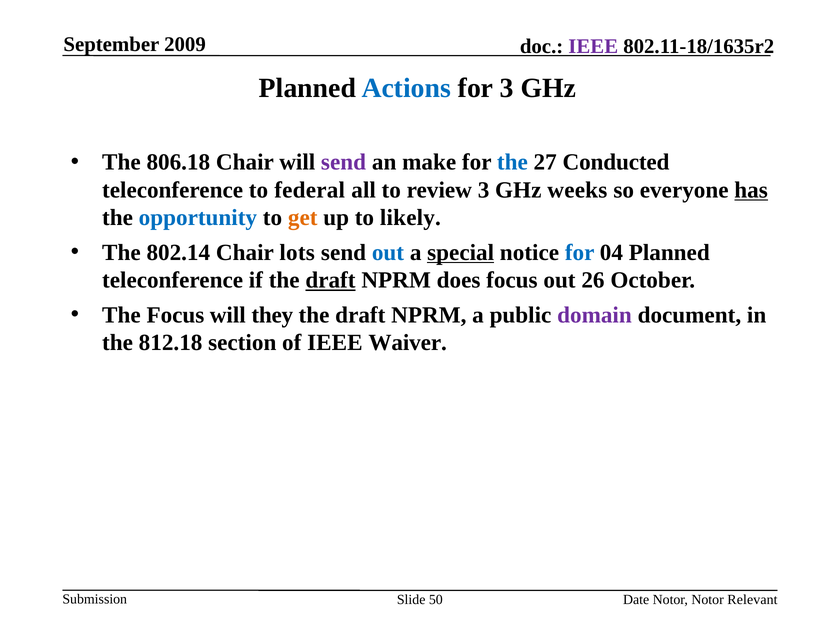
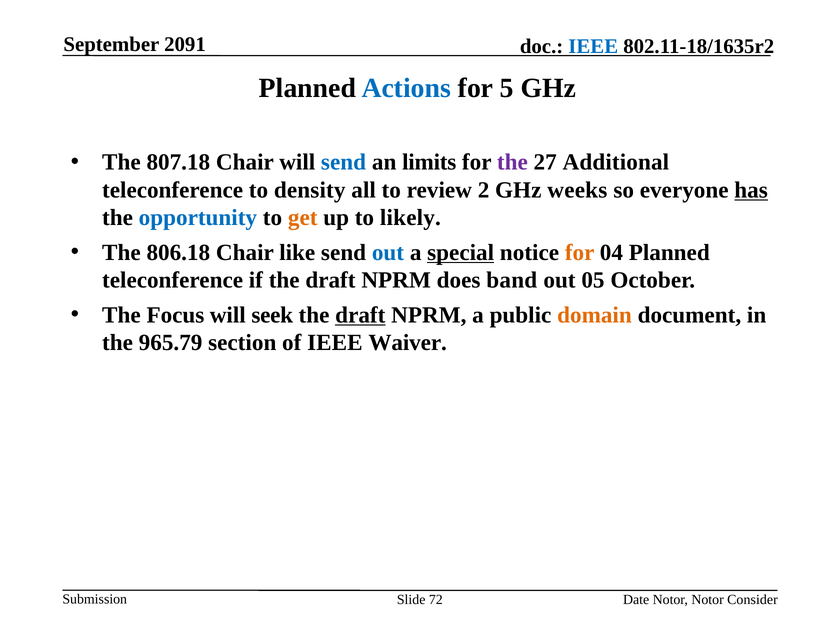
2009: 2009 -> 2091 (185, 44)
IEEE colour: purple -> blue (593, 46)
for 3: 3 -> 5 (507, 88)
806.18: 806.18 -> 807.18 (178, 162)
send colour: purple -> blue (344, 162)
make: make -> limits (429, 162)
the colour: blue -> purple (512, 162)
Conducted: Conducted -> Additional (616, 162)
federal: federal -> density (310, 190)
review 3: 3 -> 2 (484, 190)
802.14: 802.14 -> 806.18 (178, 252)
lots: lots -> like (297, 252)
for colour: blue -> orange (580, 252)
draft underline: present -> none (330, 280)
does focus: focus -> band (512, 280)
26: 26 -> 05 (593, 280)
they: they -> seek (272, 315)
draft underline: none -> present (360, 315)
domain colour: purple -> orange (594, 315)
812.18: 812.18 -> 965.79 (171, 343)
50: 50 -> 72 (436, 599)
Relevant: Relevant -> Consider (753, 599)
